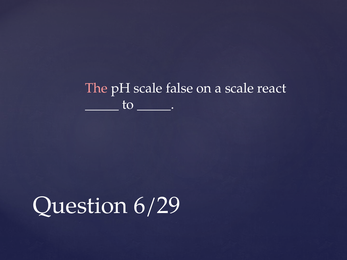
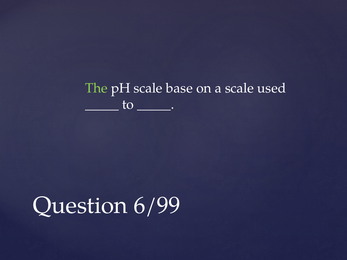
The colour: pink -> light green (96, 88)
false: false -> base (179, 88)
react: react -> used (272, 88)
6/29: 6/29 -> 6/99 (157, 206)
